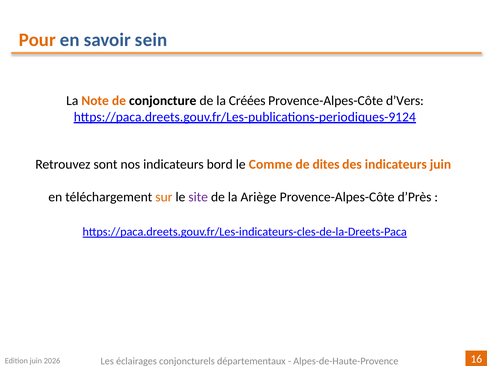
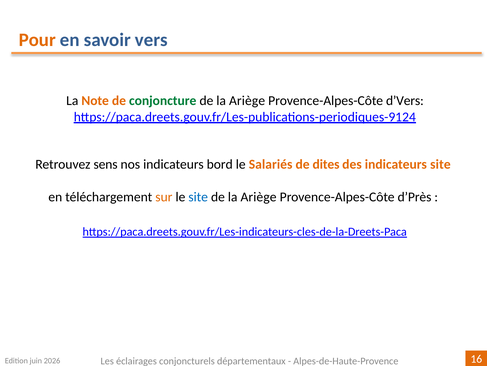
sein: sein -> vers (151, 40)
conjoncture colour: black -> green (163, 100)
Créées: Créées -> Ariège (247, 100)
sont: sont -> sens (106, 164)
Comme: Comme -> Salariés (271, 164)
indicateurs juin: juin -> site (440, 164)
site colour: purple -> blue (198, 197)
